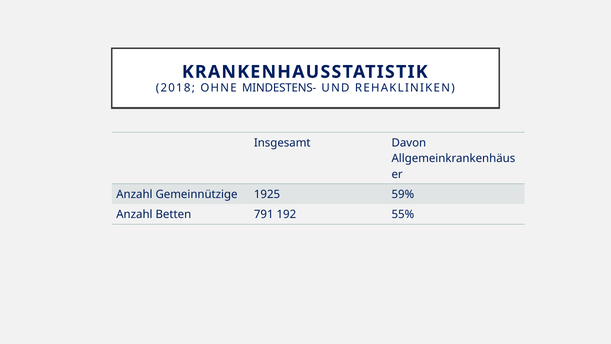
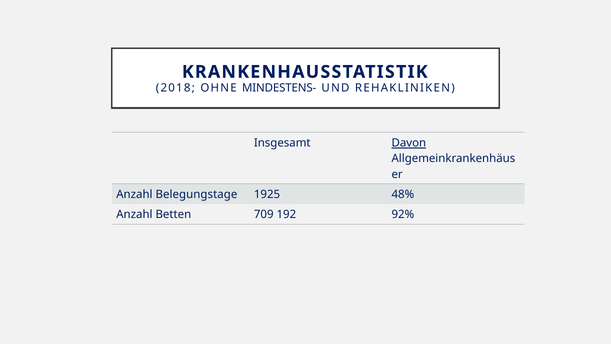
Davon underline: none -> present (409, 143)
Gemeinnützige: Gemeinnützige -> Belegungstage (196, 194)
59%: 59% -> 48% (403, 194)
791: 791 -> 709 (264, 214)
55%: 55% -> 92% (403, 214)
